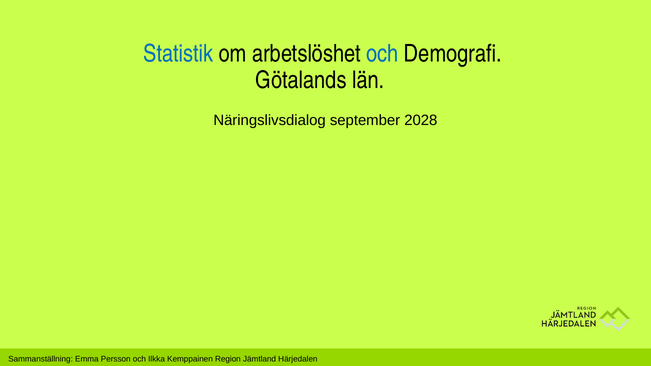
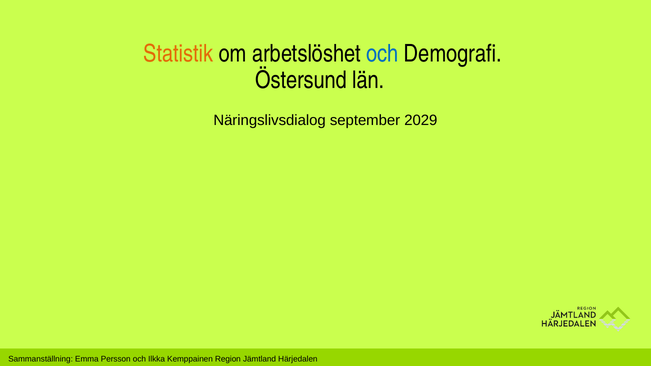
Statistik colour: blue -> orange (178, 54)
Götalands: Götalands -> Östersund (301, 80)
2028: 2028 -> 2029 (421, 120)
